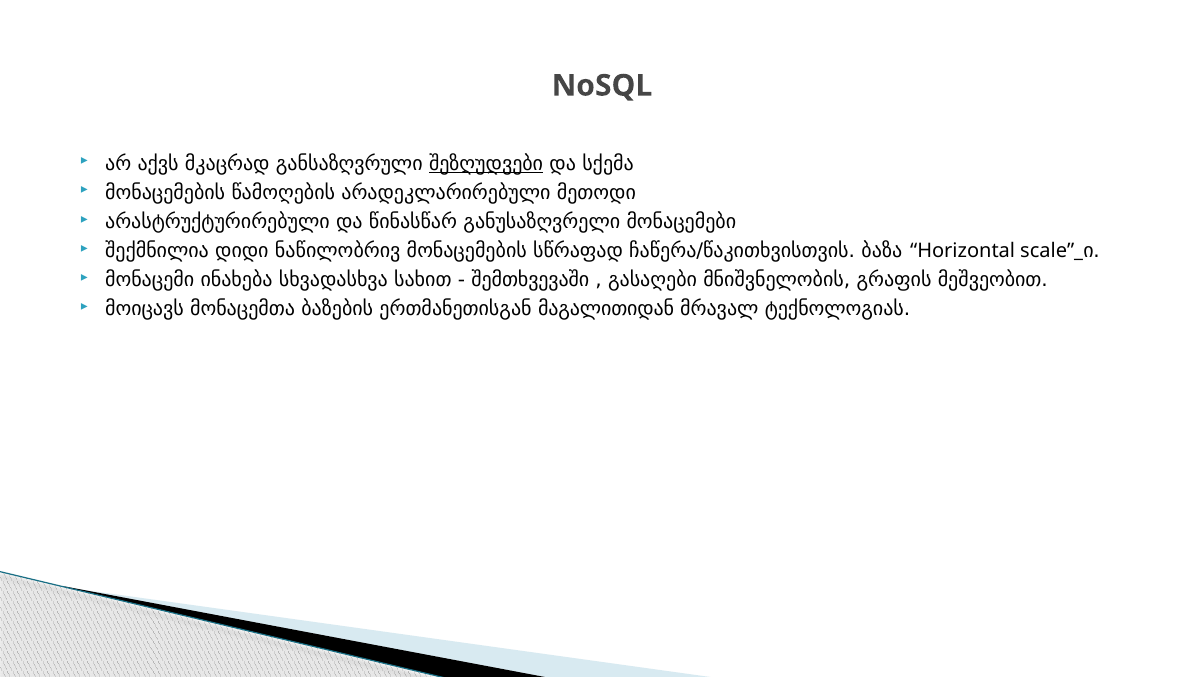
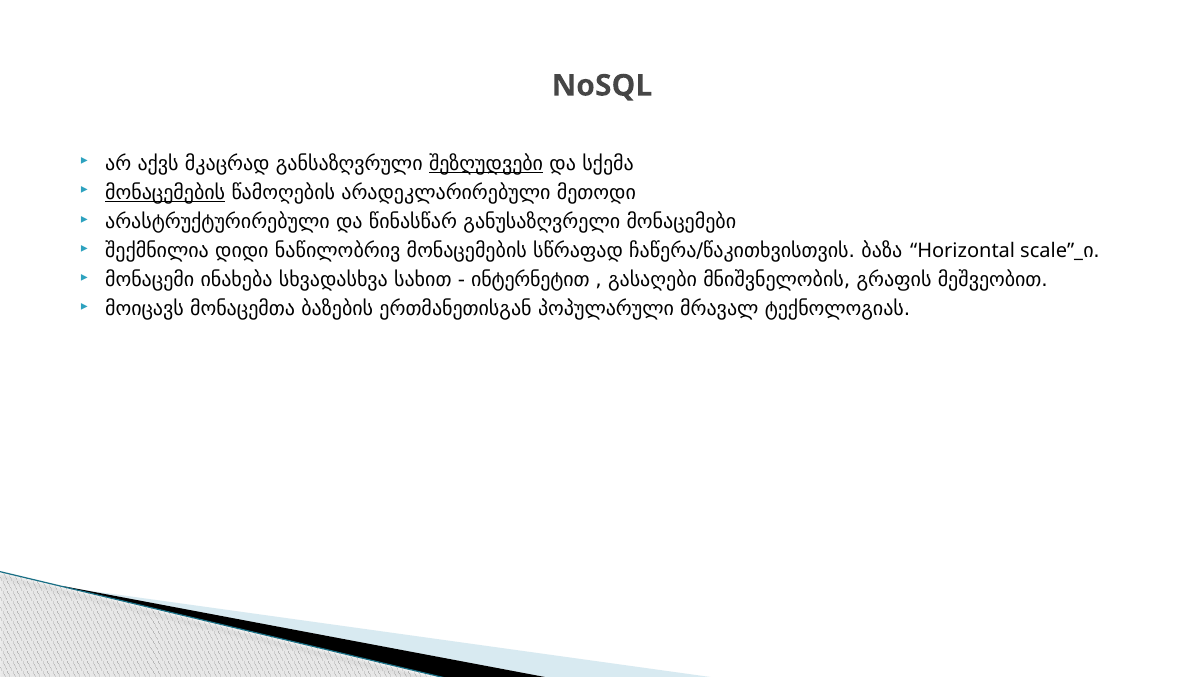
მონაცემების underline: none -> present (165, 193)
შემთხვევაში: შემთხვევაში -> ინტერნეტით (530, 280)
მაგალითიდან: მაგალითიდან -> პოპულარული (606, 309)
